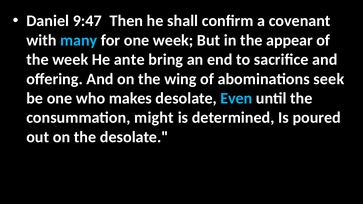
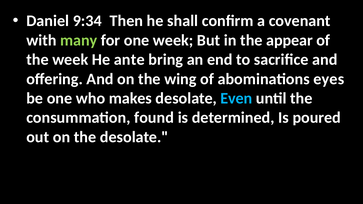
9:47: 9:47 -> 9:34 (87, 21)
many colour: light blue -> light green (79, 40)
seek: seek -> eyes (329, 79)
might: might -> found (154, 118)
